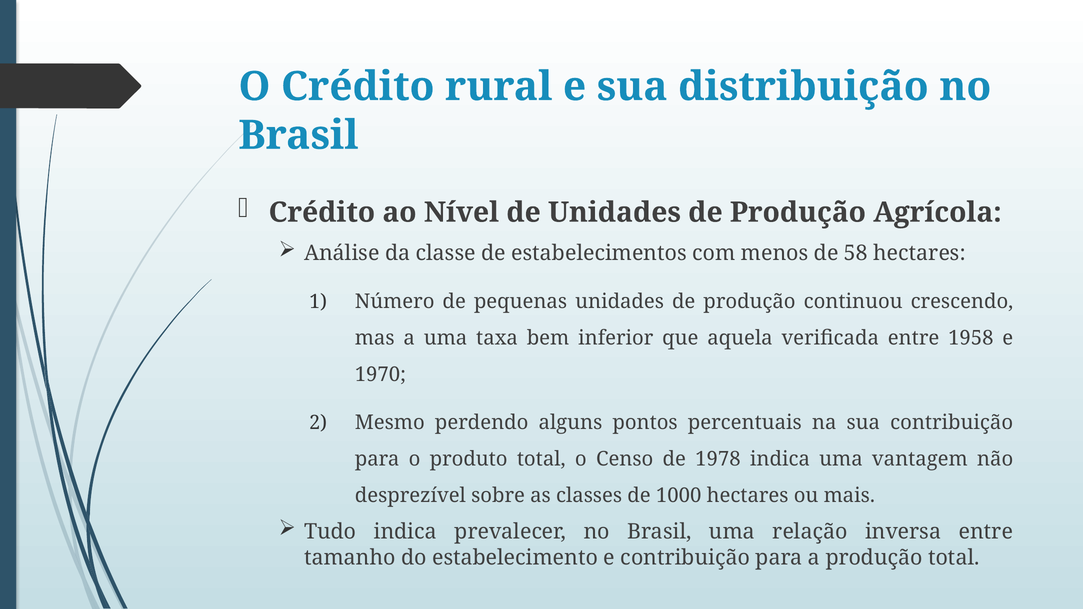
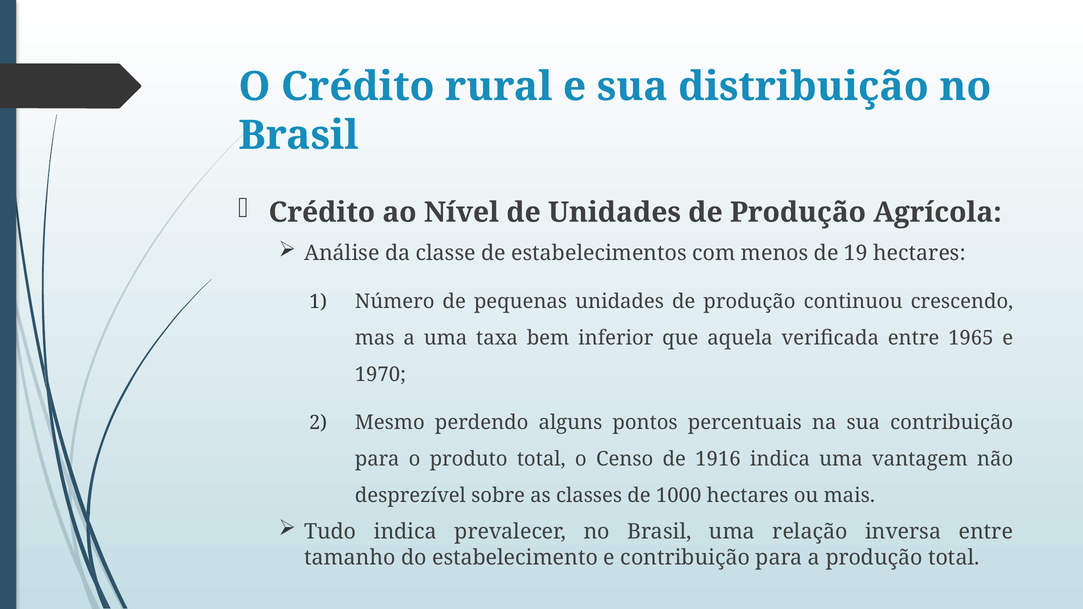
58: 58 -> 19 (856, 253)
1958: 1958 -> 1965 (971, 338)
1978: 1978 -> 1916 (718, 459)
